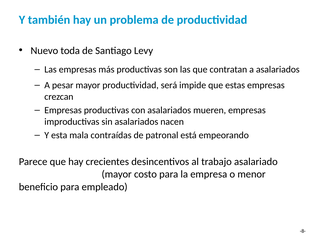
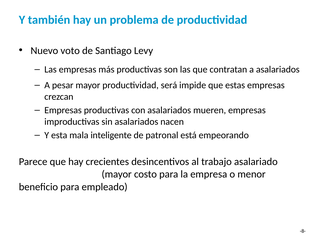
toda: toda -> voto (70, 50)
contraídas: contraídas -> inteligente (111, 135)
